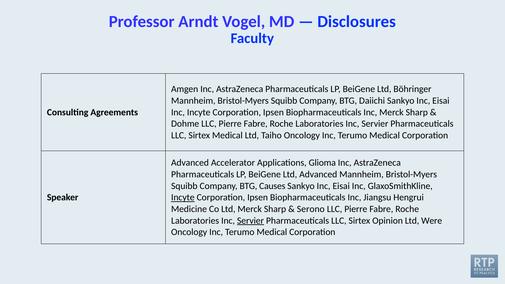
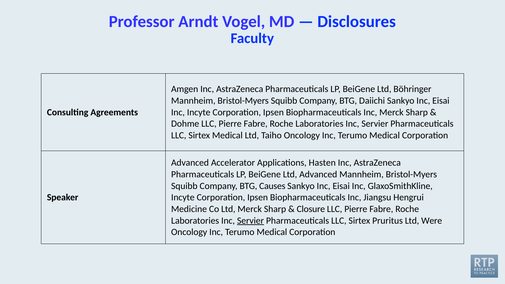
Glioma: Glioma -> Hasten (322, 163)
Incyte underline: present -> none (183, 198)
Serono: Serono -> Closure (311, 209)
Opinion: Opinion -> Pruritus (388, 221)
